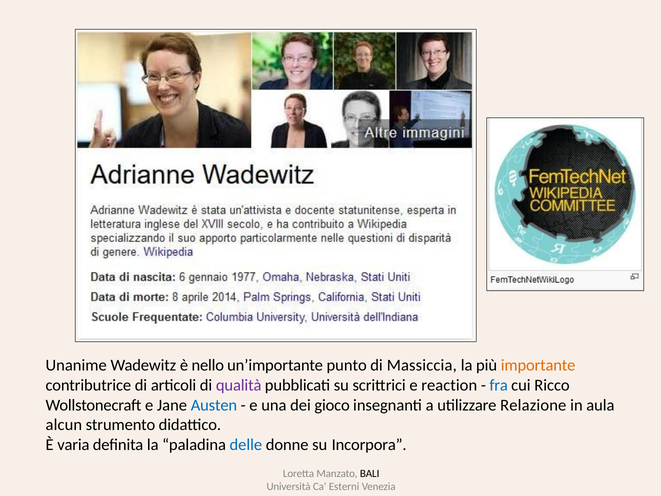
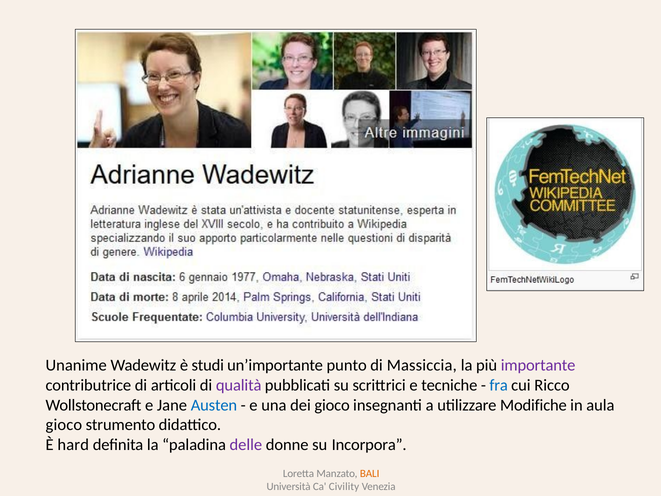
nello: nello -> studi (208, 365)
importante colour: orange -> purple (538, 365)
reaction: reaction -> tecniche (449, 385)
Relazione: Relazione -> Modifiche (533, 405)
alcun: alcun -> gioco (64, 425)
varia: varia -> hard (73, 445)
delle colour: blue -> purple (246, 445)
BALI colour: black -> orange (370, 473)
Esterni: Esterni -> Civility (344, 486)
